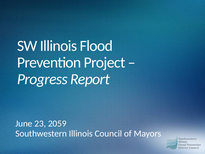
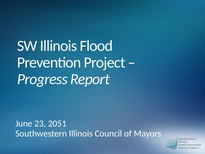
2059: 2059 -> 2051 (57, 123)
